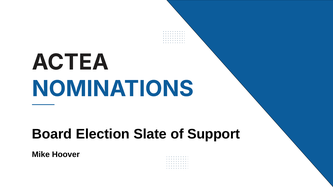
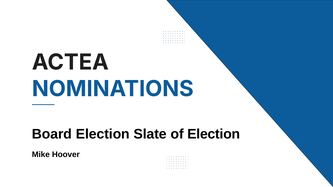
of Support: Support -> Election (214, 134)
